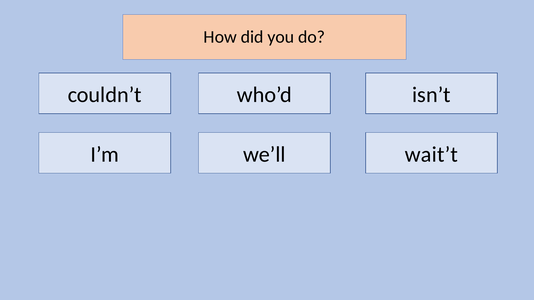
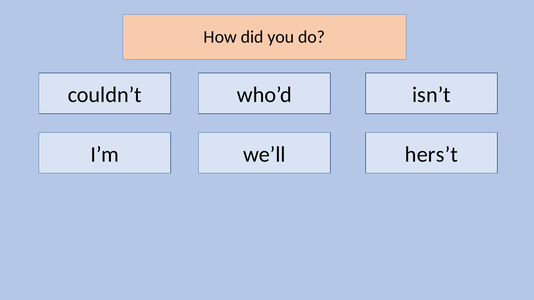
wait’t: wait’t -> hers’t (431, 155)
